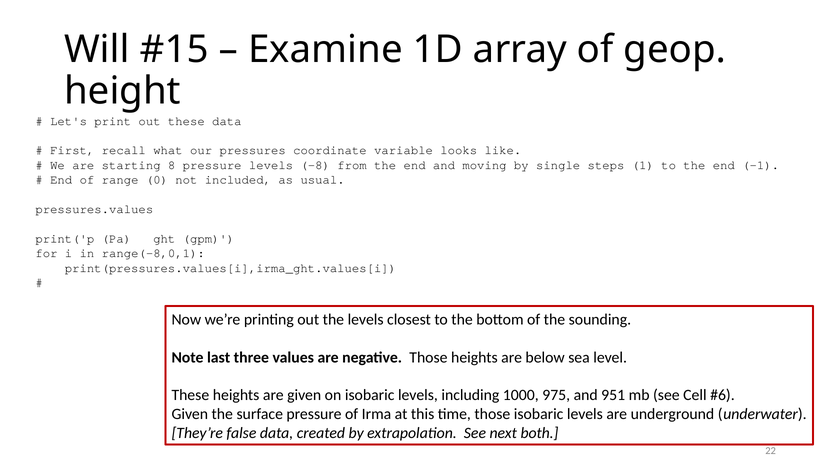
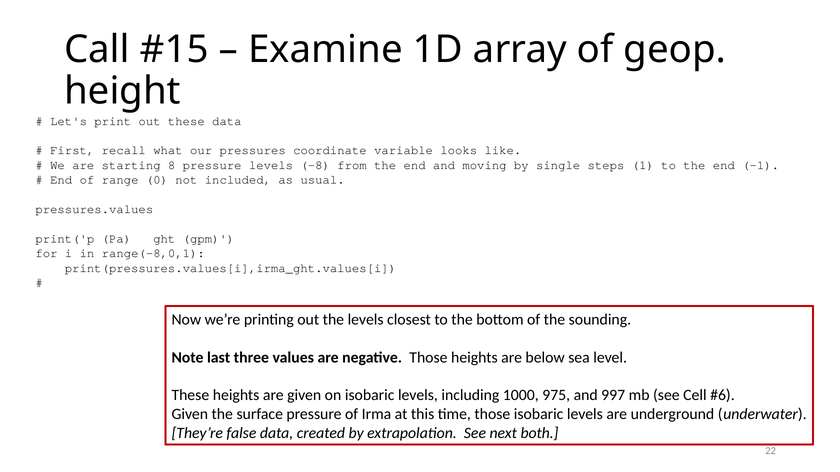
Will: Will -> Call (97, 50)
951: 951 -> 997 (613, 396)
